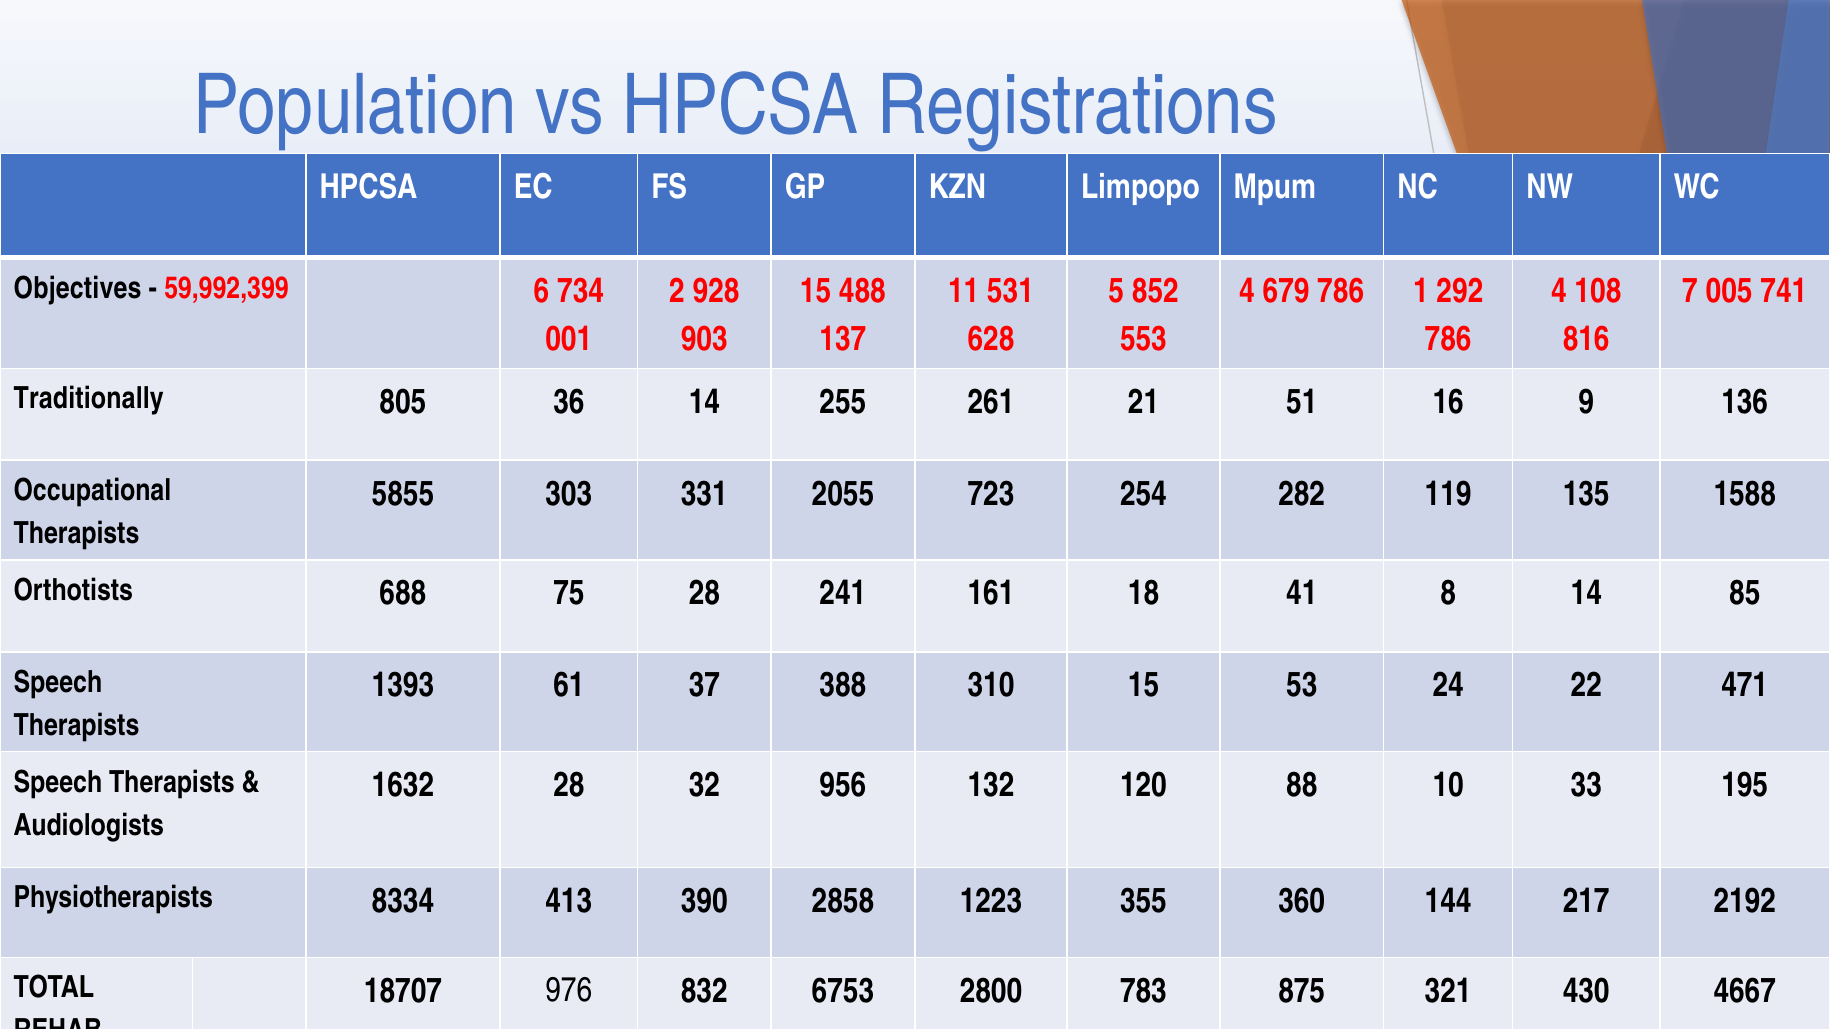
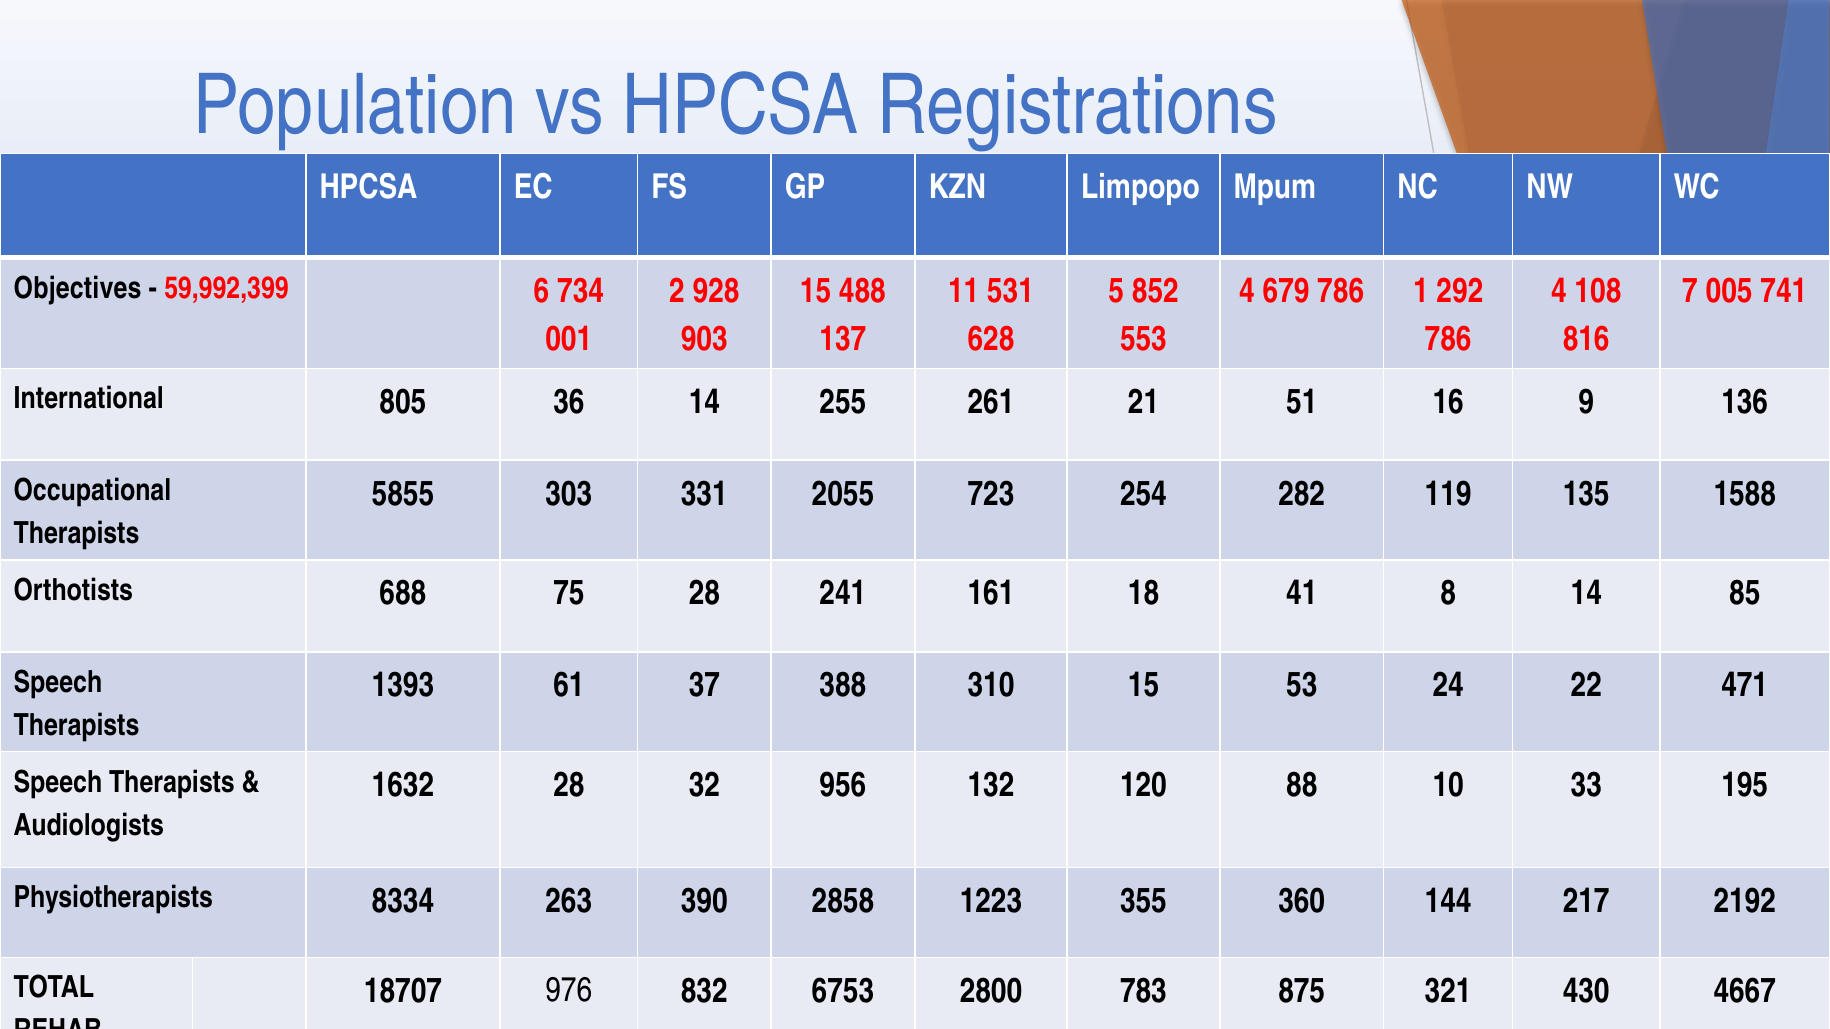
Traditionally: Traditionally -> International (89, 399)
413: 413 -> 263 (569, 901)
